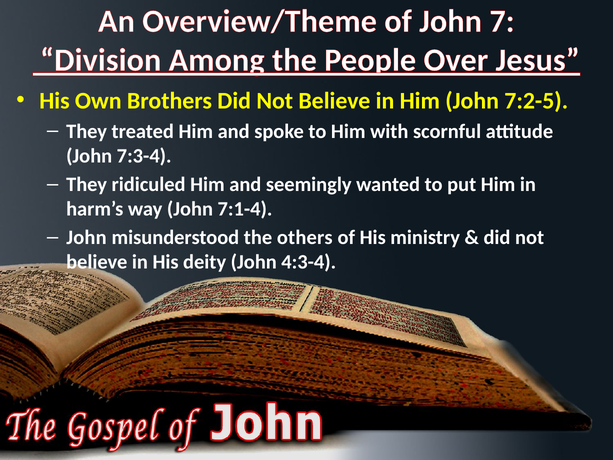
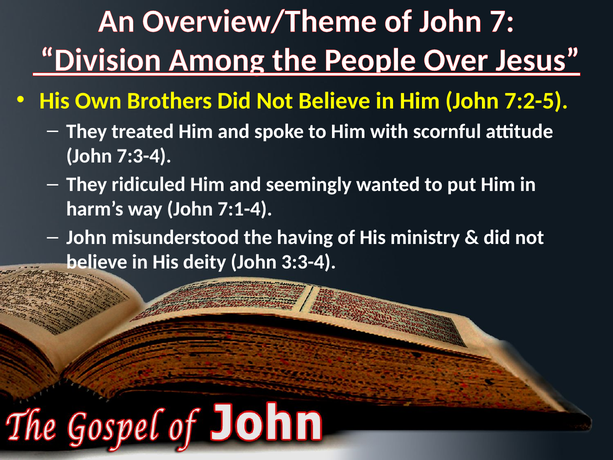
others: others -> having (305, 237)
4:3-4: 4:3-4 -> 3:3-4 (309, 262)
